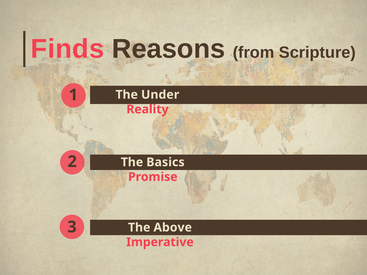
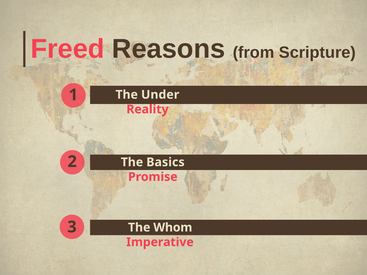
Finds: Finds -> Freed (68, 49)
Above: Above -> Whom (173, 228)
